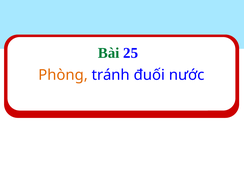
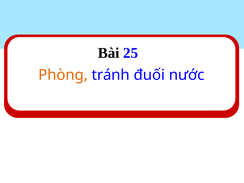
Bài colour: green -> black (109, 53)
